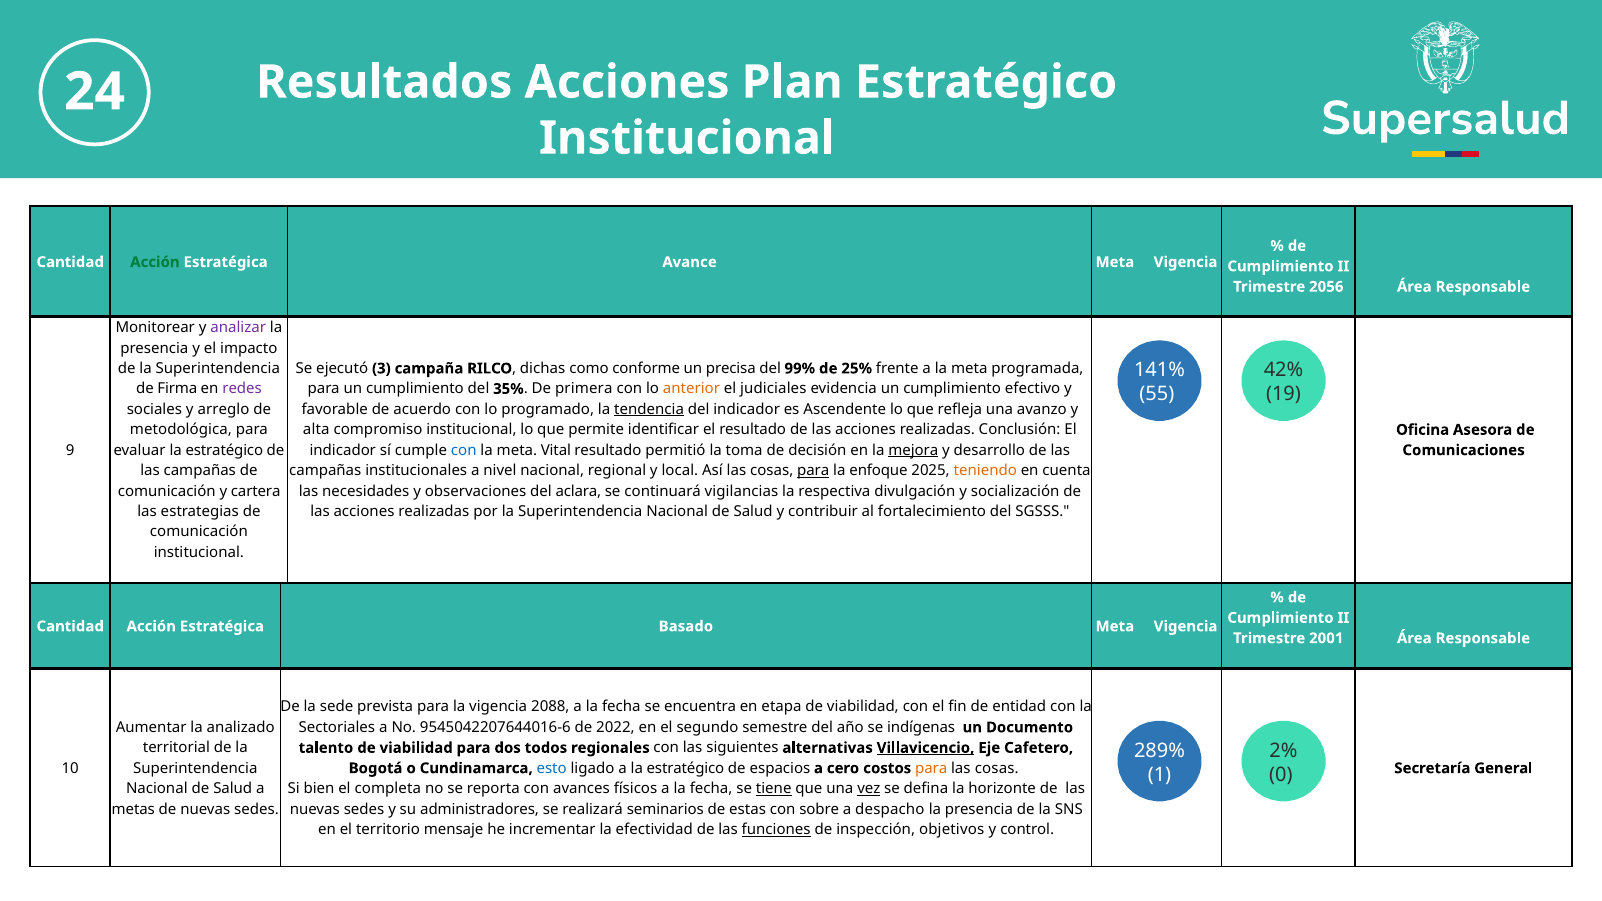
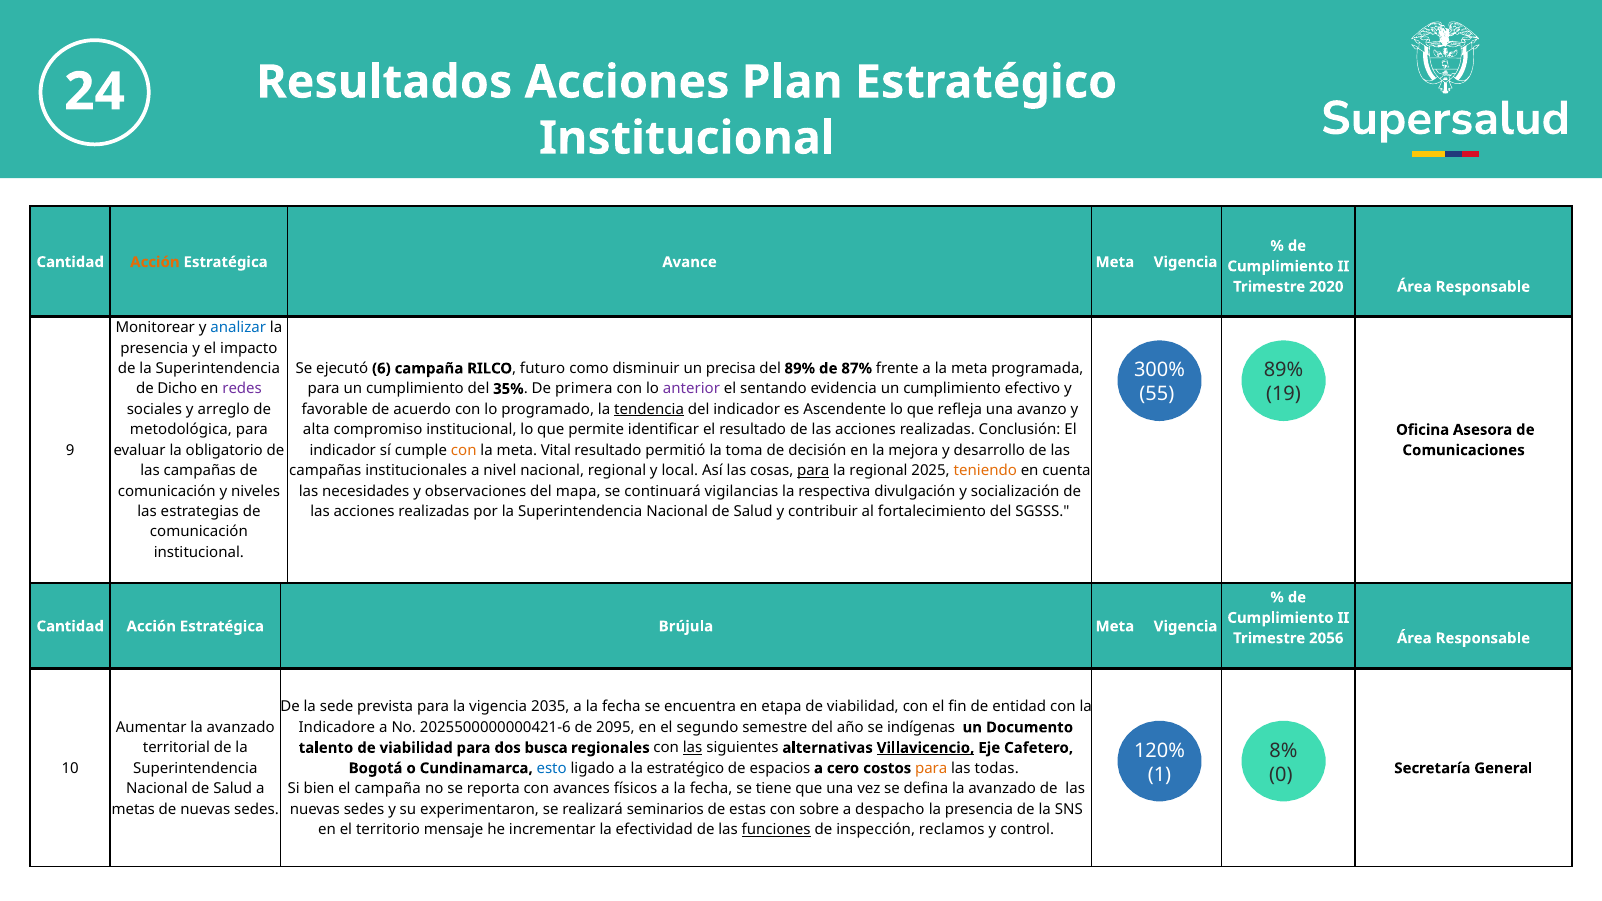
Acción colour: green -> orange (155, 262)
2056: 2056 -> 2020 (1326, 287)
analizar colour: purple -> blue (238, 328)
3: 3 -> 6 (381, 369)
dichas: dichas -> futuro (543, 369)
conforme: conforme -> disminuir (646, 369)
del 99%: 99% -> 89% (800, 369)
25%: 25% -> 87% (857, 369)
141%: 141% -> 300% (1159, 370)
42%: 42% -> 89% (1284, 370)
Firma: Firma -> Dicho (177, 389)
anterior colour: orange -> purple (691, 389)
judiciales: judiciales -> sentando (773, 389)
evaluar la estratégico: estratégico -> obligatorio (224, 450)
con colour: blue -> orange (464, 450)
mejora underline: present -> none (913, 450)
la enfoque: enfoque -> regional (878, 471)
cartera: cartera -> niveles (256, 491)
aclara: aclara -> mapa (578, 491)
Basado: Basado -> Brújula (686, 626)
2001: 2001 -> 2056 (1326, 638)
2088: 2088 -> 2035 (550, 707)
Aumentar la analizado: analizado -> avanzado (241, 727)
Sectoriales: Sectoriales -> Indicadore (337, 727)
9545042207644016-6: 9545042207644016-6 -> 2025500000000421-6 (495, 727)
2022: 2022 -> 2095 (615, 727)
289%: 289% -> 120% (1159, 751)
2%: 2% -> 8% (1283, 751)
todos: todos -> busca (546, 748)
las underline: none -> present (693, 748)
cosas: cosas -> todas (997, 768)
el completa: completa -> campaña (388, 789)
tiene underline: present -> none (774, 789)
vez underline: present -> none (869, 789)
defina la horizonte: horizonte -> avanzado (1002, 789)
administradores: administradores -> experimentaron (480, 809)
objetivos: objetivos -> reclamos (952, 830)
